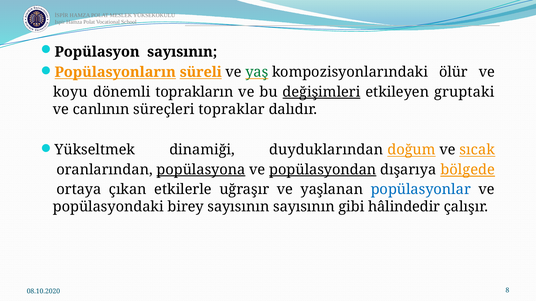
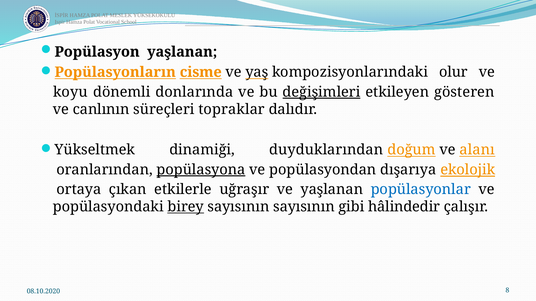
Popülasyon sayısının: sayısının -> yaşlanan (182, 52)
süreli: süreli -> cisme (201, 72)
yaş colour: green -> black (257, 72)
ölür: ölür -> olur (453, 72)
toprakların: toprakların -> donlarında (194, 92)
gruptaki: gruptaki -> gösteren (464, 92)
sıcak: sıcak -> alanı (477, 150)
popülasyondan underline: present -> none (323, 170)
bölgede: bölgede -> ekolojik (468, 170)
birey underline: none -> present (186, 207)
